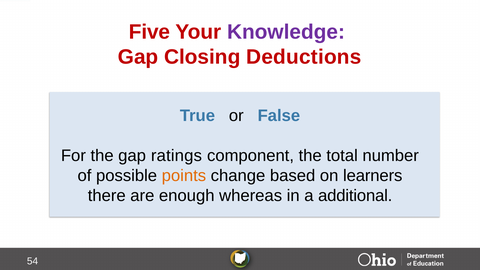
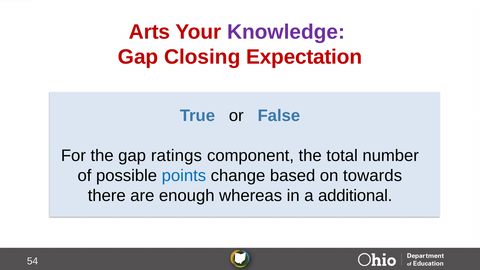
Five: Five -> Arts (149, 32)
Deductions: Deductions -> Expectation (304, 57)
points colour: orange -> blue (184, 176)
learners: learners -> towards (373, 176)
